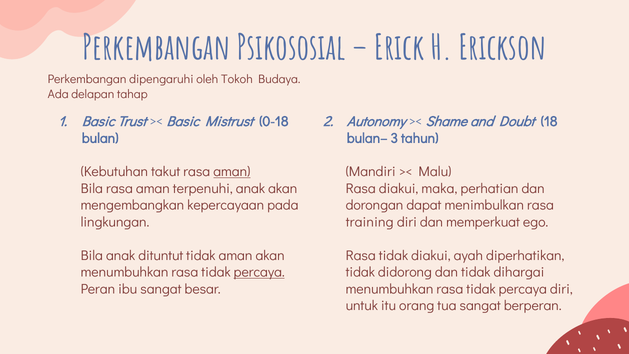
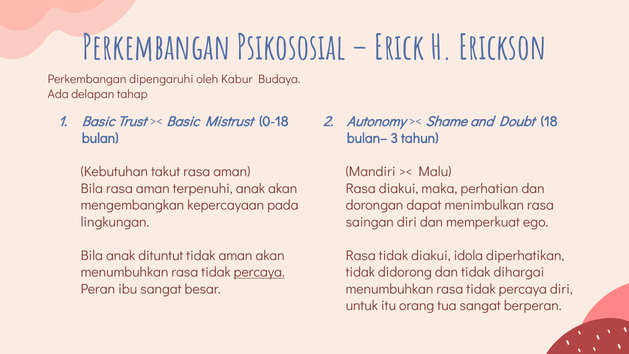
Tokoh: Tokoh -> Kabur (237, 79)
aman underline: present -> none (232, 172)
training: training -> saingan (370, 222)
ayah: ayah -> idola (468, 255)
